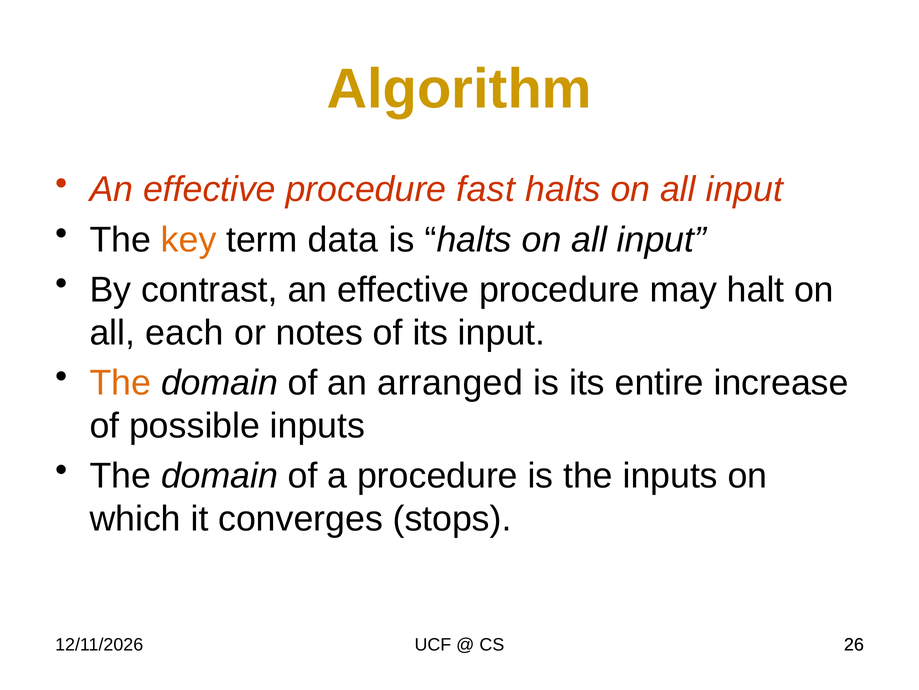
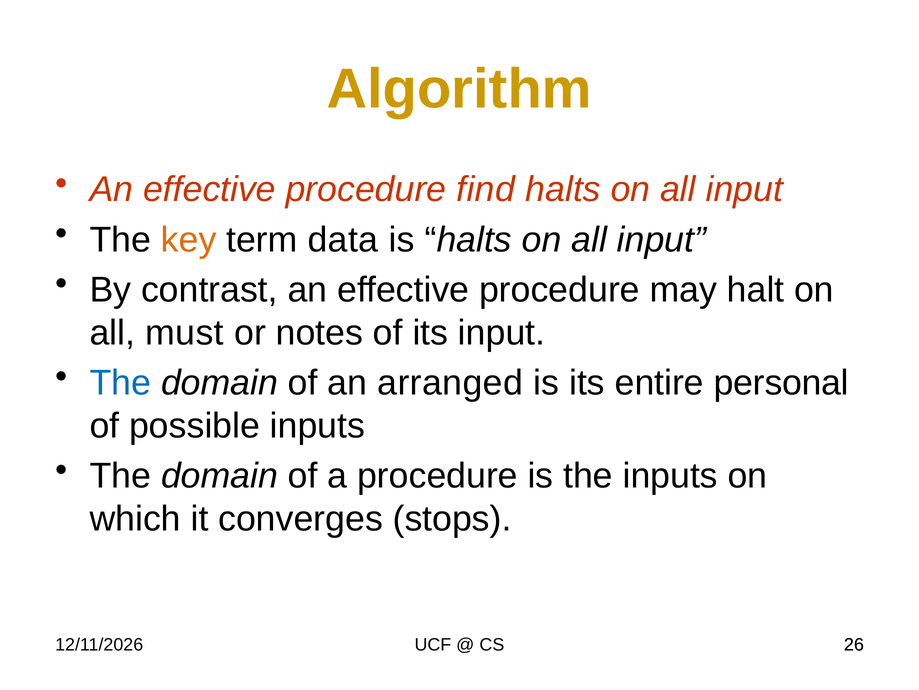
fast: fast -> find (486, 189)
each: each -> must (184, 332)
The colour: orange -> blue (120, 383)
increase: increase -> personal (781, 383)
